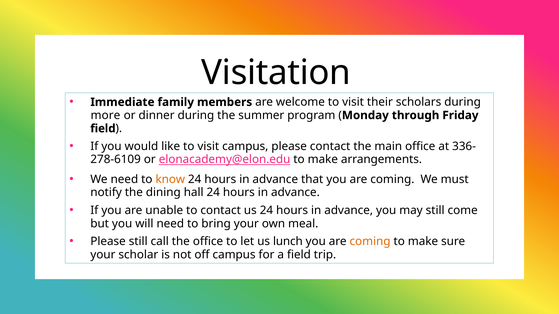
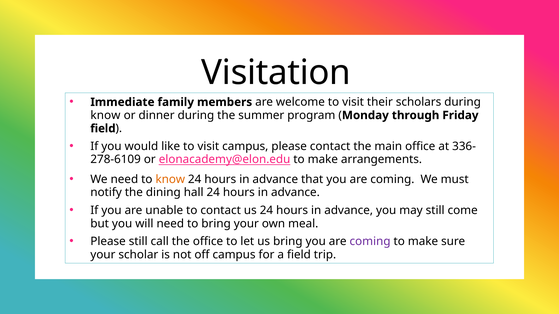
more: more -> know (105, 115)
us lunch: lunch -> bring (288, 242)
coming colour: orange -> purple (370, 242)
